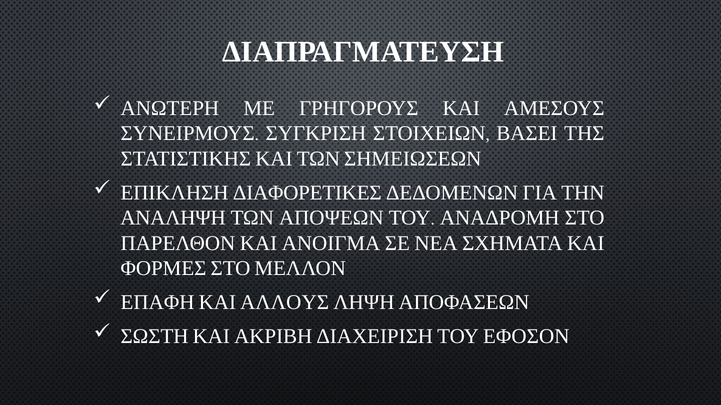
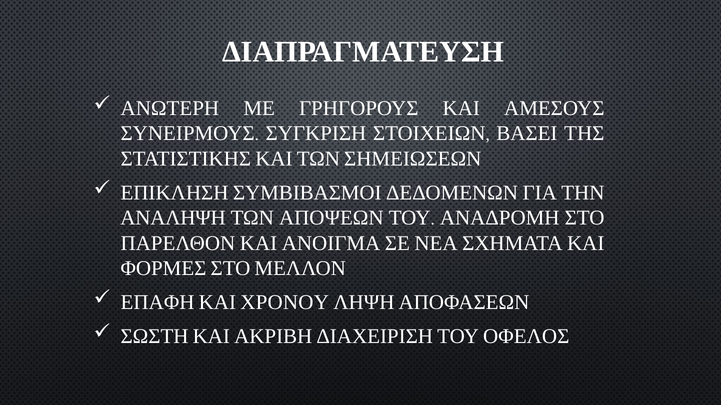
ΔΙΑΦΟΡΕΤΙΚΕΣ: ΔΙΑΦΟΡΕΤΙΚΕΣ -> ΣΥΜΒΙΒΑΣΜΟΙ (307, 193)
ΑΛΛΟΥΣ: ΑΛΛΟΥΣ -> ΧΡΟΝΟΥ (285, 303)
ΕΦΟΣΟΝ: ΕΦΟΣΟΝ -> ΟΦΕΛΟΣ (526, 337)
